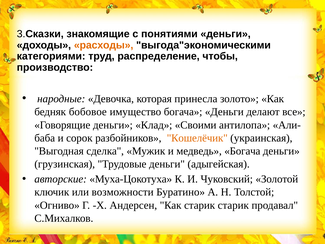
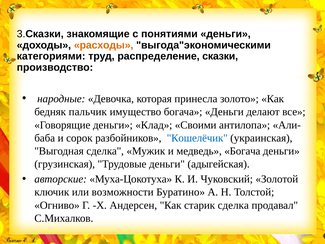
чтобы: чтобы -> сказки (220, 56)
бобовое: бобовое -> пальчик (88, 112)
Кошелёчик colour: orange -> blue (197, 138)
старик старик: старик -> сделка (233, 205)
